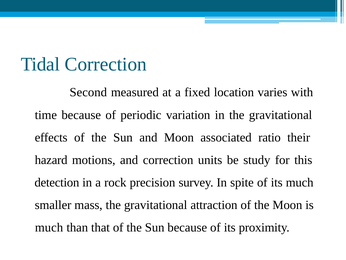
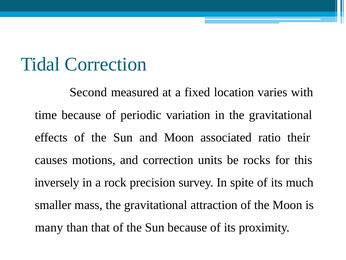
hazard: hazard -> causes (51, 160)
study: study -> rocks (257, 160)
detection: detection -> inversely (57, 182)
much: much -> many (49, 227)
